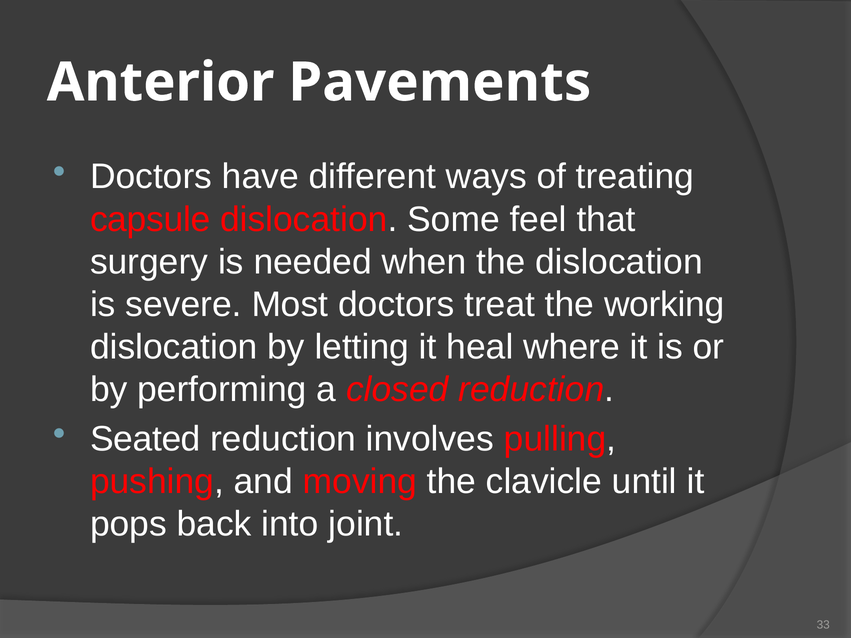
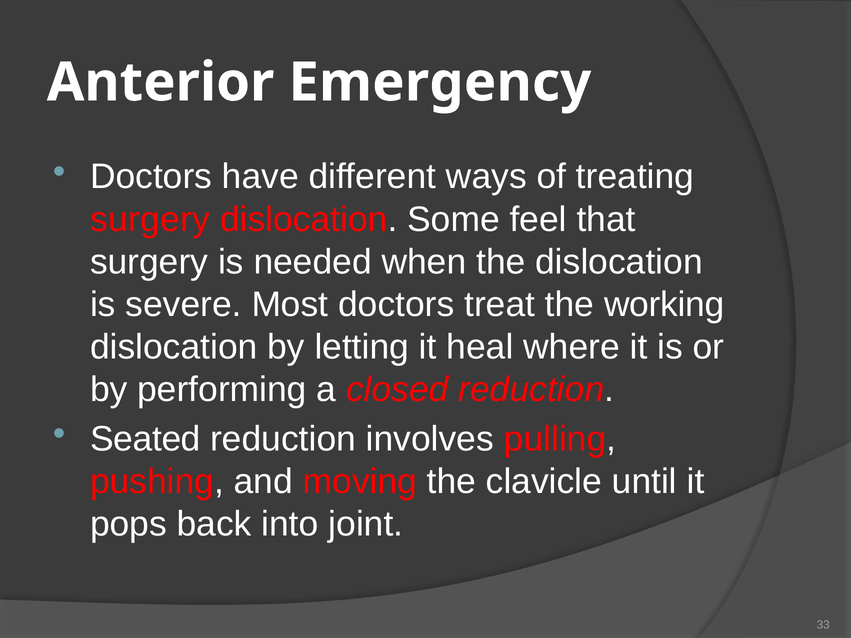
Pavements: Pavements -> Emergency (440, 83)
capsule: capsule -> surgery (150, 219)
